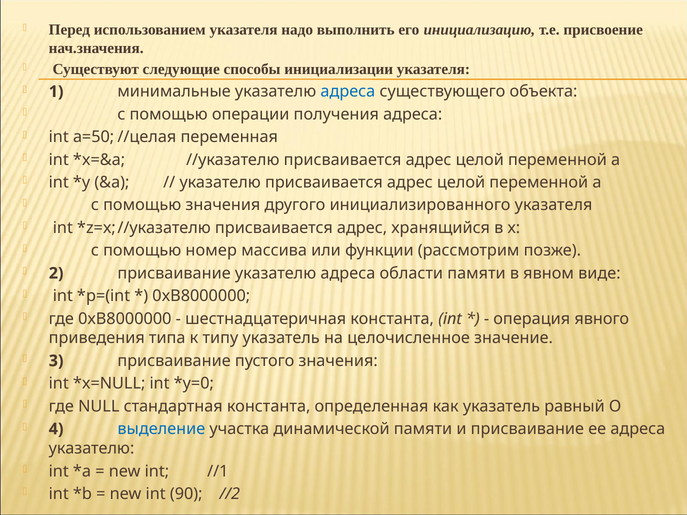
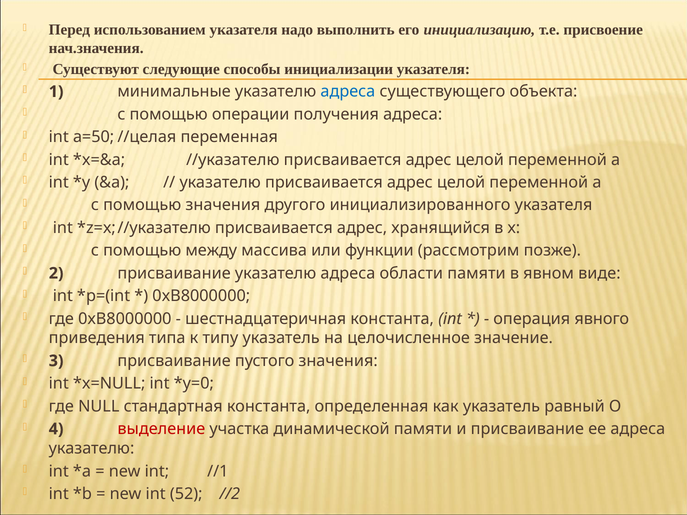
номер: номер -> между (211, 251)
выделение colour: blue -> red (161, 429)
90: 90 -> 52 (186, 494)
